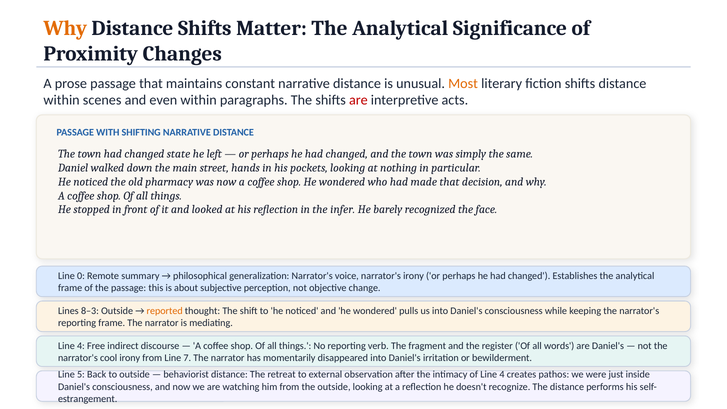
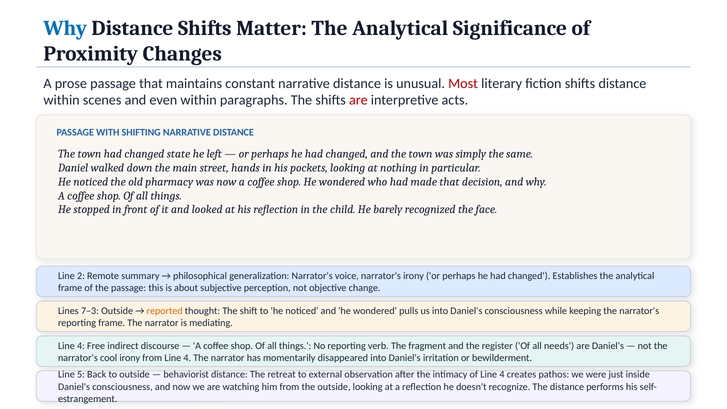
Why colour: orange -> blue (65, 28)
Most colour: orange -> red (463, 83)
infer: infer -> child (343, 210)
0: 0 -> 2 (81, 276)
8–3: 8–3 -> 7–3 (90, 311)
words: words -> needs (559, 346)
from Line 7: 7 -> 4 (187, 358)
